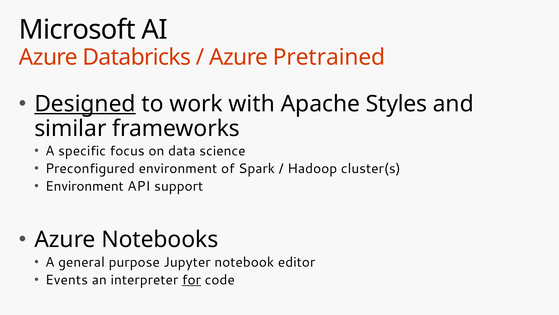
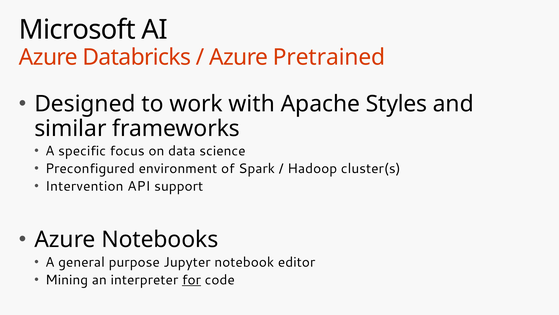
Designed underline: present -> none (85, 104)
Environment: Environment -> Intervention (84, 186)
Events: Events -> Mining (67, 279)
